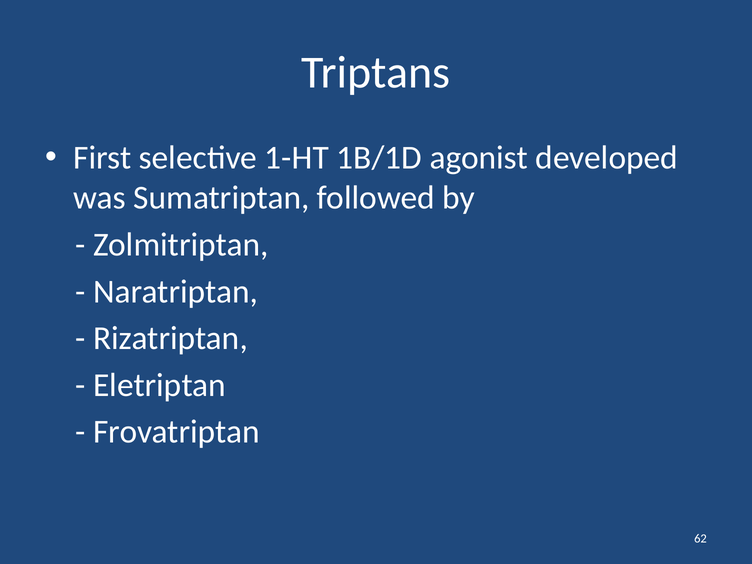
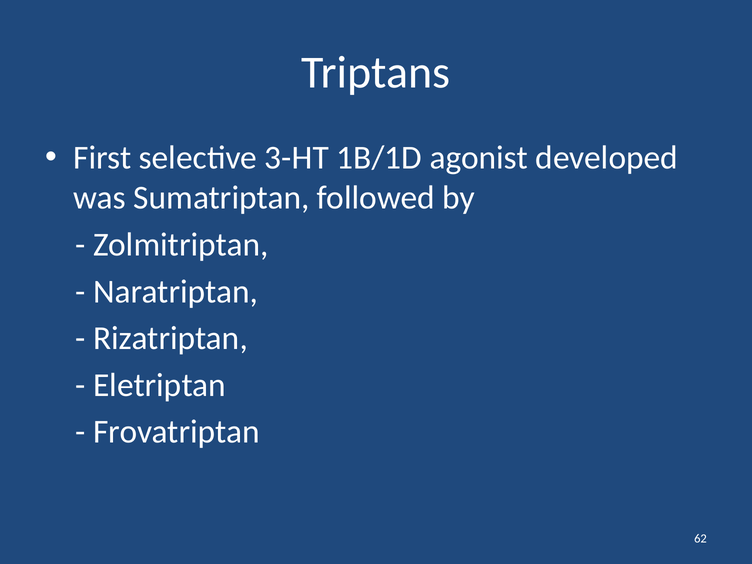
1-HT: 1-HT -> 3-HT (297, 158)
